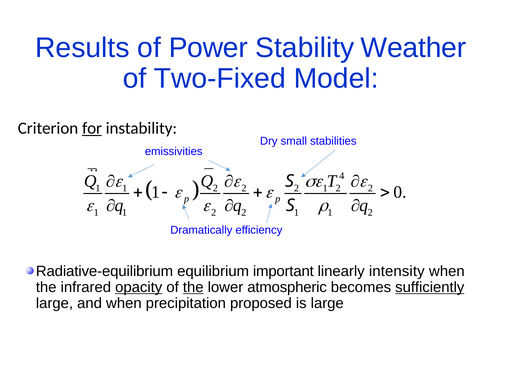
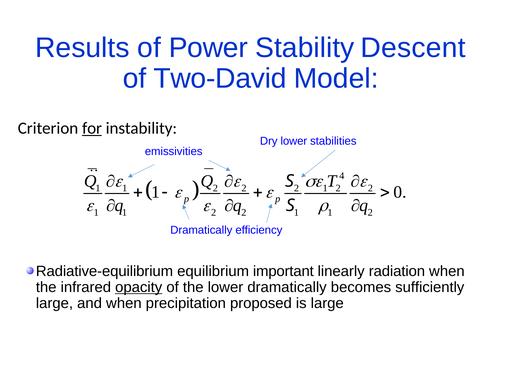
Weather: Weather -> Descent (413, 48)
Two-Fixed: Two-Fixed -> Two-David (220, 79)
Dry small: small -> lower (294, 141)
intensity: intensity -> radiation (397, 272)
the underline: present -> none (193, 288)
lower atmospheric: atmospheric -> dramatically (287, 288)
sufficiently underline: present -> none (430, 288)
